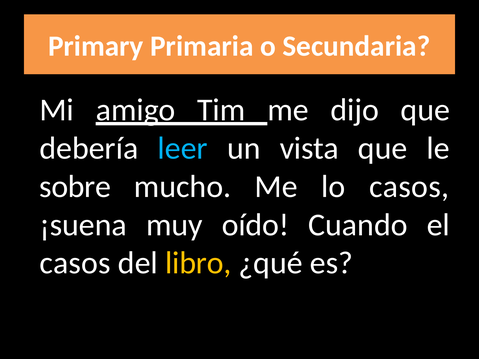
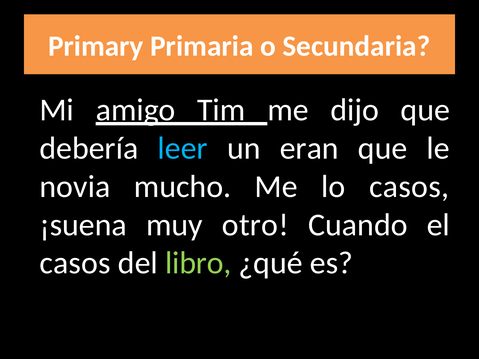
vista: vista -> eran (309, 148)
sobre: sobre -> novia (75, 187)
oído: oído -> otro (255, 225)
libro colour: yellow -> light green (198, 263)
